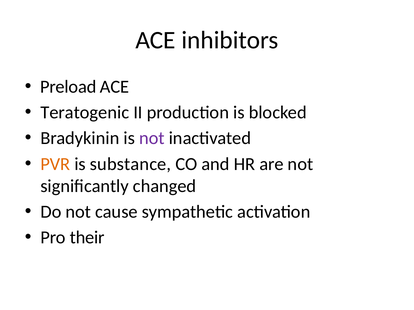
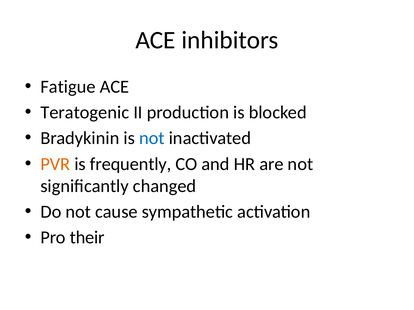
Preload: Preload -> Fatigue (68, 87)
not colour: purple -> blue (152, 138)
substance: substance -> frequently (131, 164)
